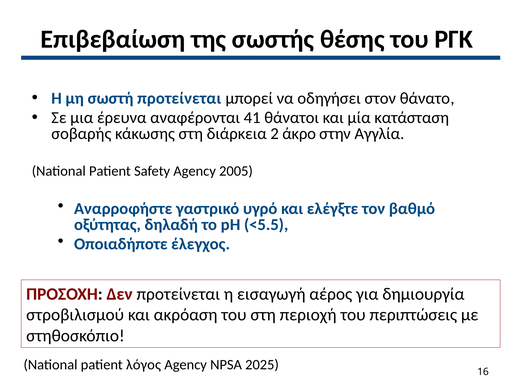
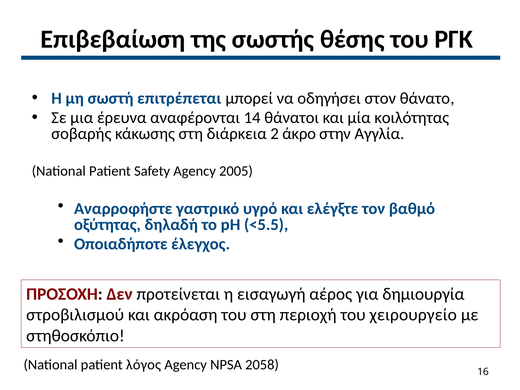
σωστή προτείνεται: προτείνεται -> επιτρέπεται (179, 98)
41: 41 -> 14 (252, 118)
κατάσταση: κατάσταση -> κοιλότητας (412, 118)
περιπτώσεις: περιπτώσεις -> χειρουργείο (413, 315)
2025: 2025 -> 2058 (262, 365)
